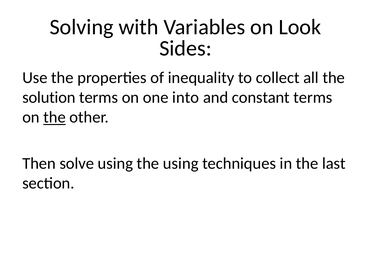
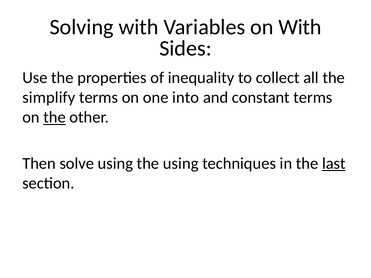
on Look: Look -> With (300, 27)
solution: solution -> simplify (49, 98)
last underline: none -> present (334, 164)
